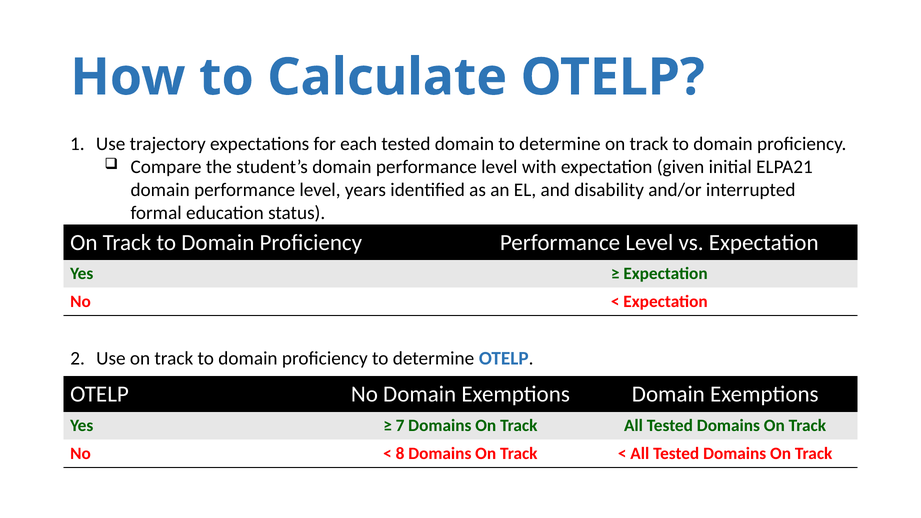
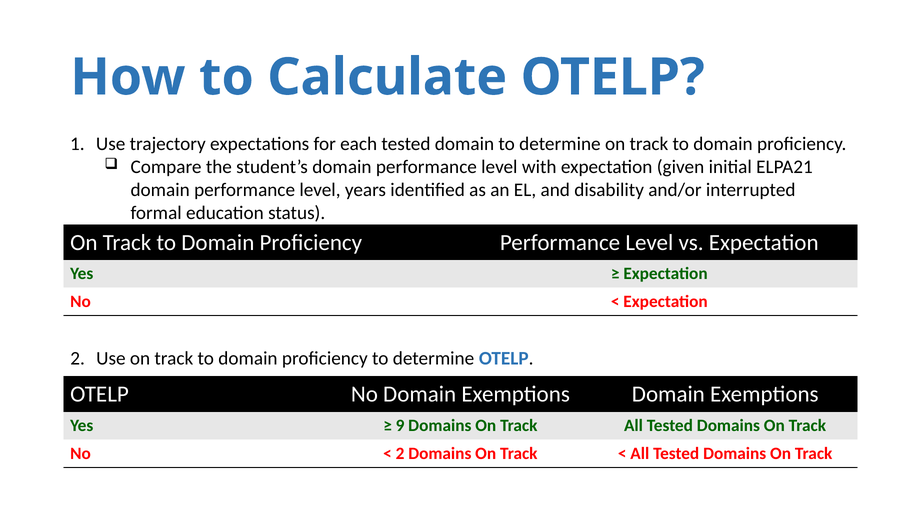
7: 7 -> 9 (400, 426)
8: 8 -> 2 (400, 454)
